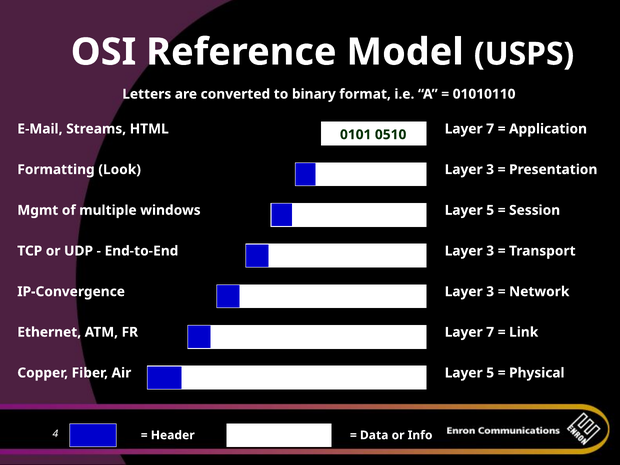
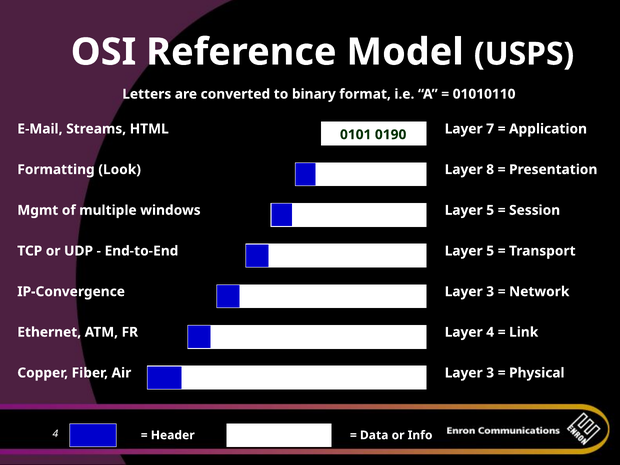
0510: 0510 -> 0190 (391, 135)
3: 3 -> 8 (490, 170)
3: 3 -> 5 (490, 251)
7: 7 -> 4 (490, 332)
5: 5 -> 3 (490, 373)
